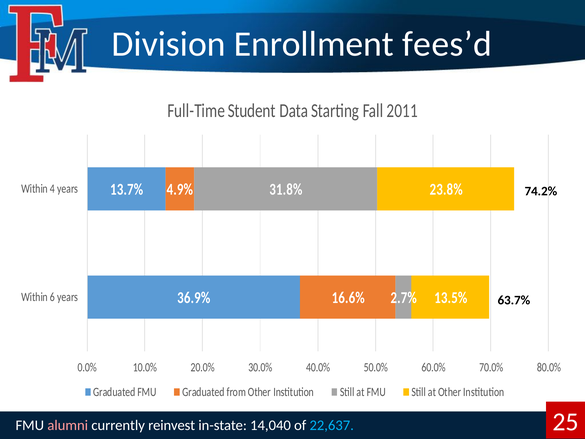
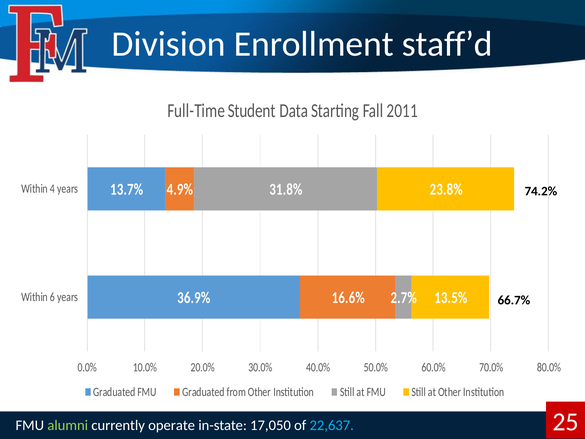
fees’d: fees’d -> staff’d (447, 44)
63.7%: 63.7% -> 66.7% (514, 300)
alumni colour: pink -> light green (68, 425)
reinvest: reinvest -> operate (172, 425)
14,040: 14,040 -> 17,050 (270, 425)
